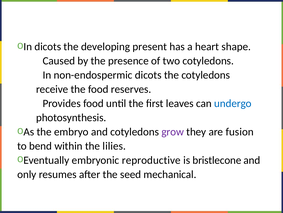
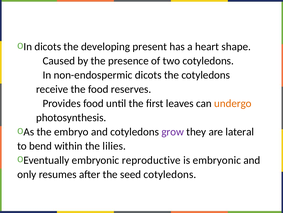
undergo colour: blue -> orange (233, 103)
fusion: fusion -> lateral (240, 131)
is bristlecone: bristlecone -> embryonic (217, 160)
seed mechanical: mechanical -> cotyledons (170, 174)
